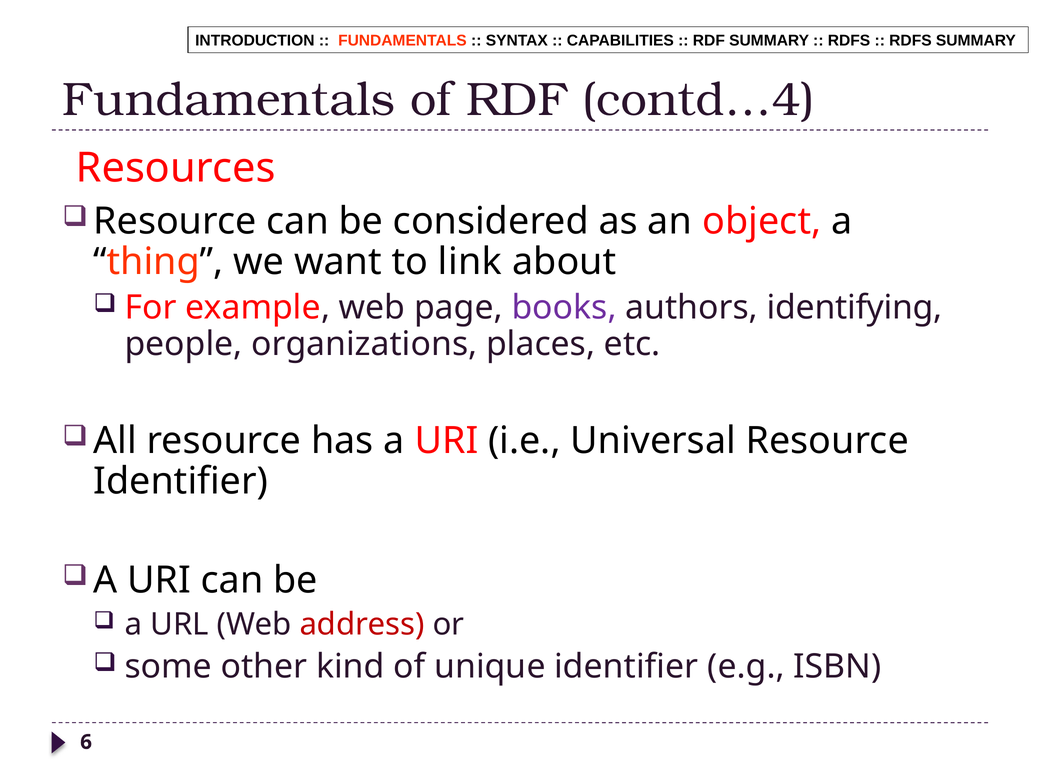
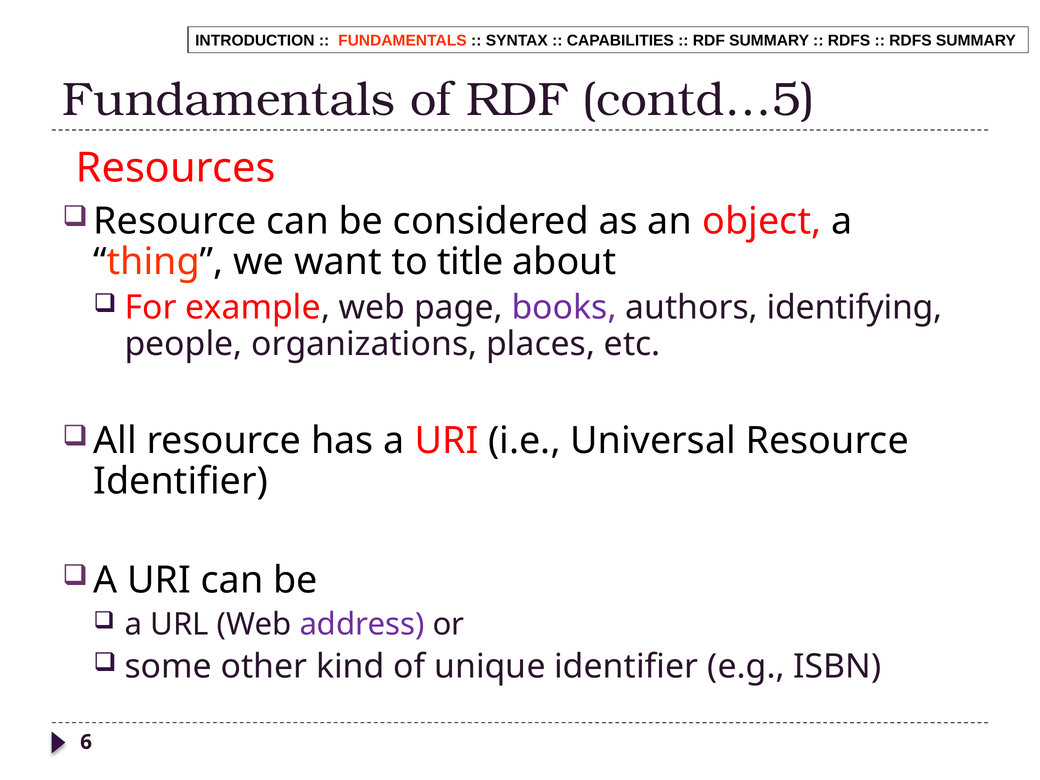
contd…4: contd…4 -> contd…5 (698, 100)
link: link -> title (470, 262)
address colour: red -> purple (362, 625)
